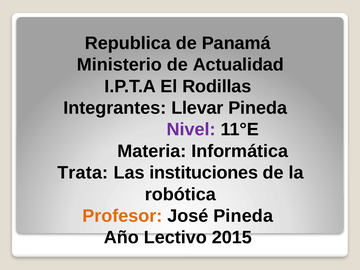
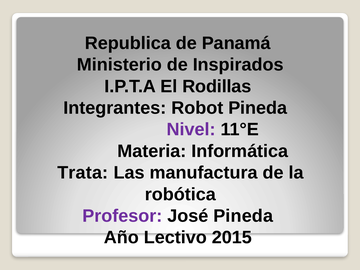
Actualidad: Actualidad -> Inspirados (238, 65)
Llevar: Llevar -> Robot (197, 108)
instituciones: instituciones -> manufactura (204, 173)
Profesor colour: orange -> purple (122, 216)
